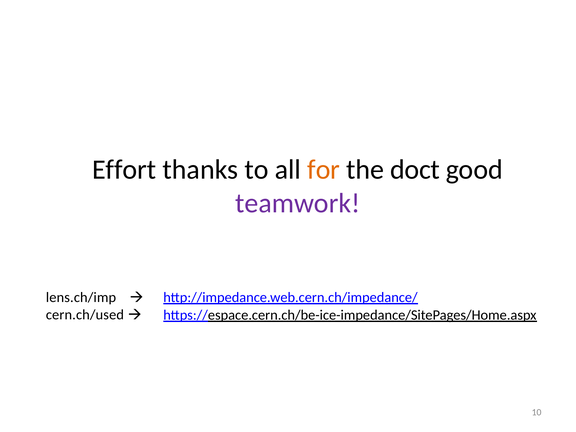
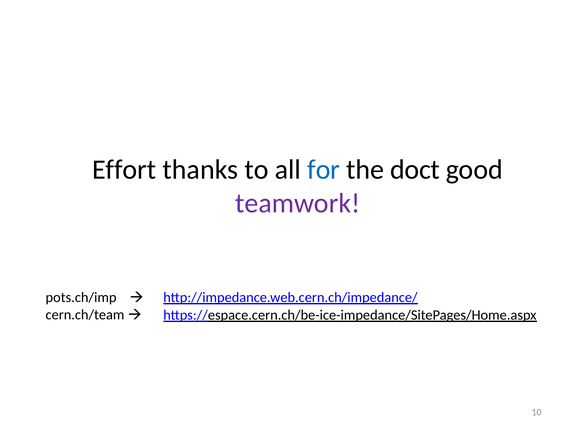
for colour: orange -> blue (324, 170)
lens.ch/imp: lens.ch/imp -> pots.ch/imp (81, 297)
cern.ch/used: cern.ch/used -> cern.ch/team (85, 315)
